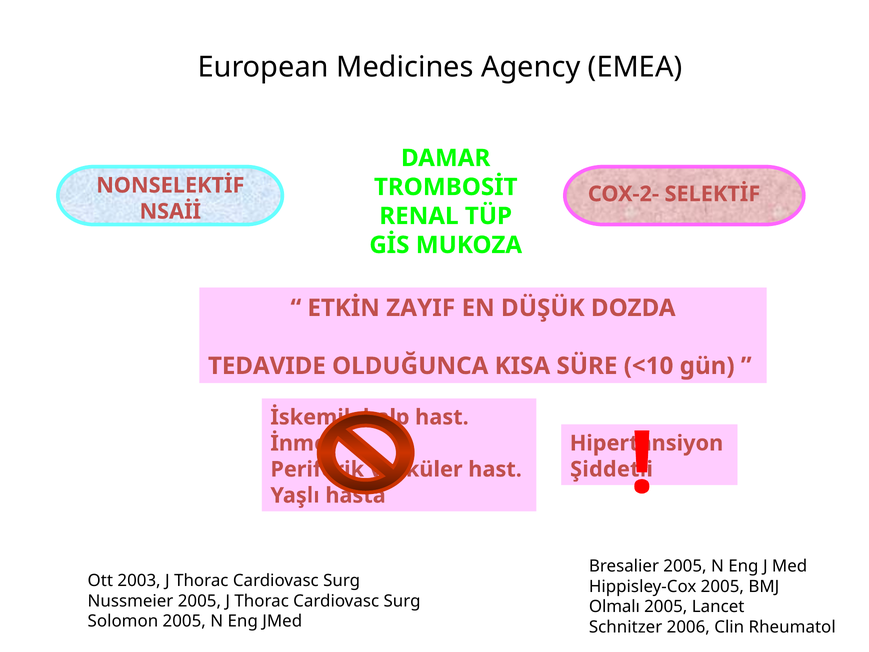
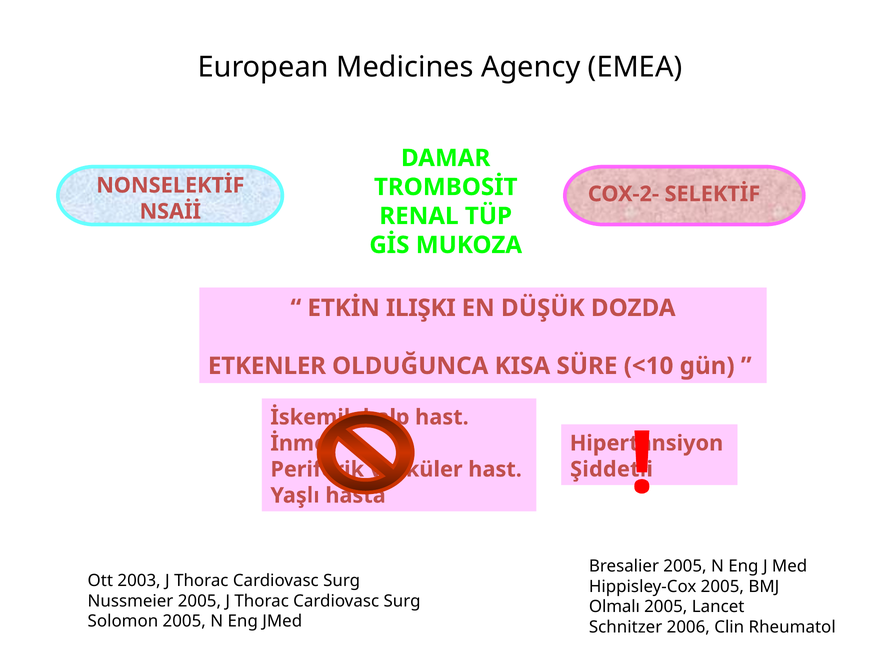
ZAYIF: ZAYIF -> ILIŞKI (421, 308)
TEDAVIDE: TEDAVIDE -> ETKENLER (267, 366)
